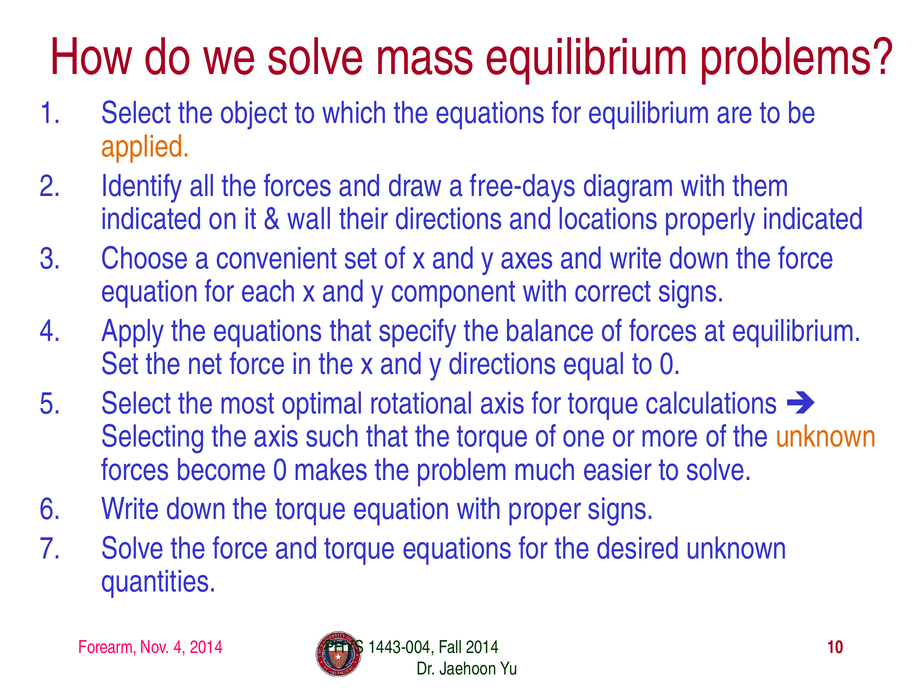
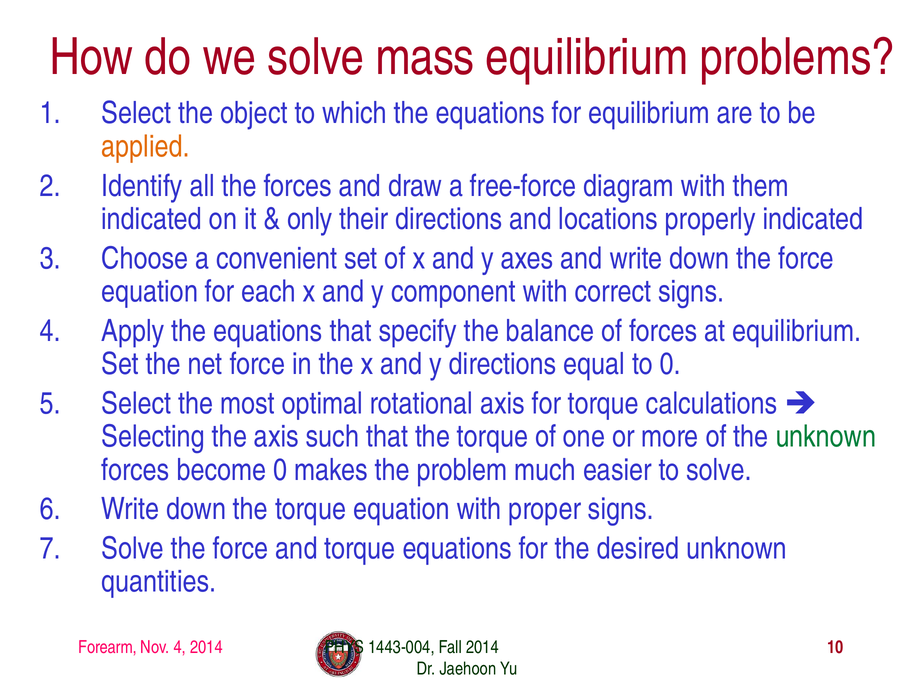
free-days: free-days -> free-force (523, 186)
wall: wall -> only (310, 219)
unknown colour: orange -> green (826, 436)
